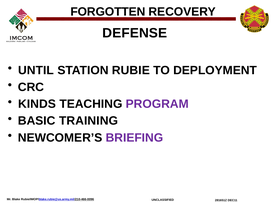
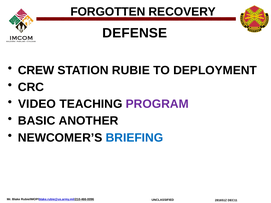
UNTIL: UNTIL -> CREW (36, 70)
KINDS: KINDS -> VIDEO (37, 104)
TRAINING: TRAINING -> ANOTHER (89, 121)
BRIEFING colour: purple -> blue (134, 138)
